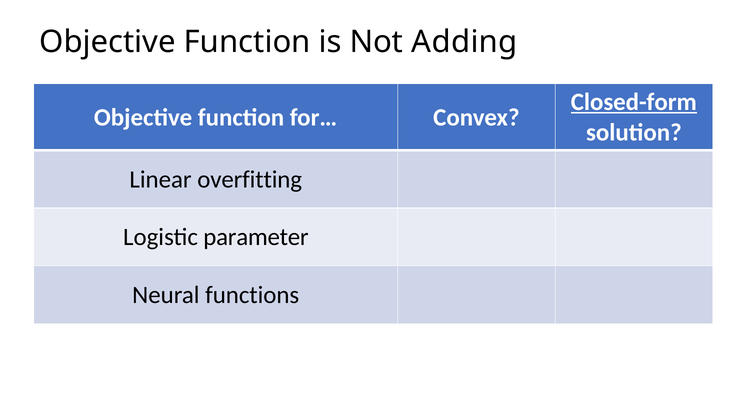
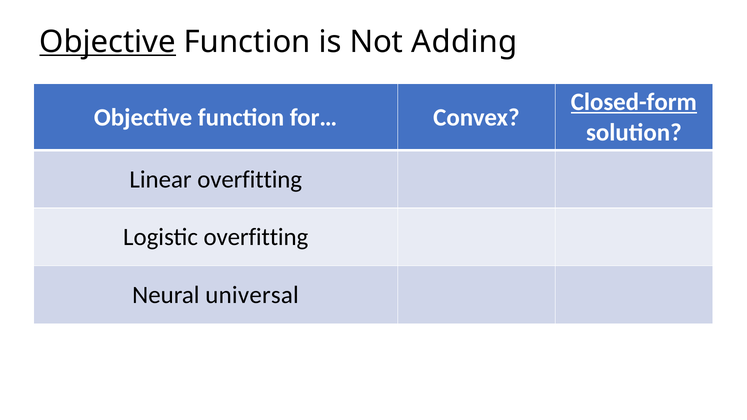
Objective underline: none -> present (108, 42)
Logistic parameter: parameter -> overfitting (256, 237)
functions: functions -> universal (252, 295)
